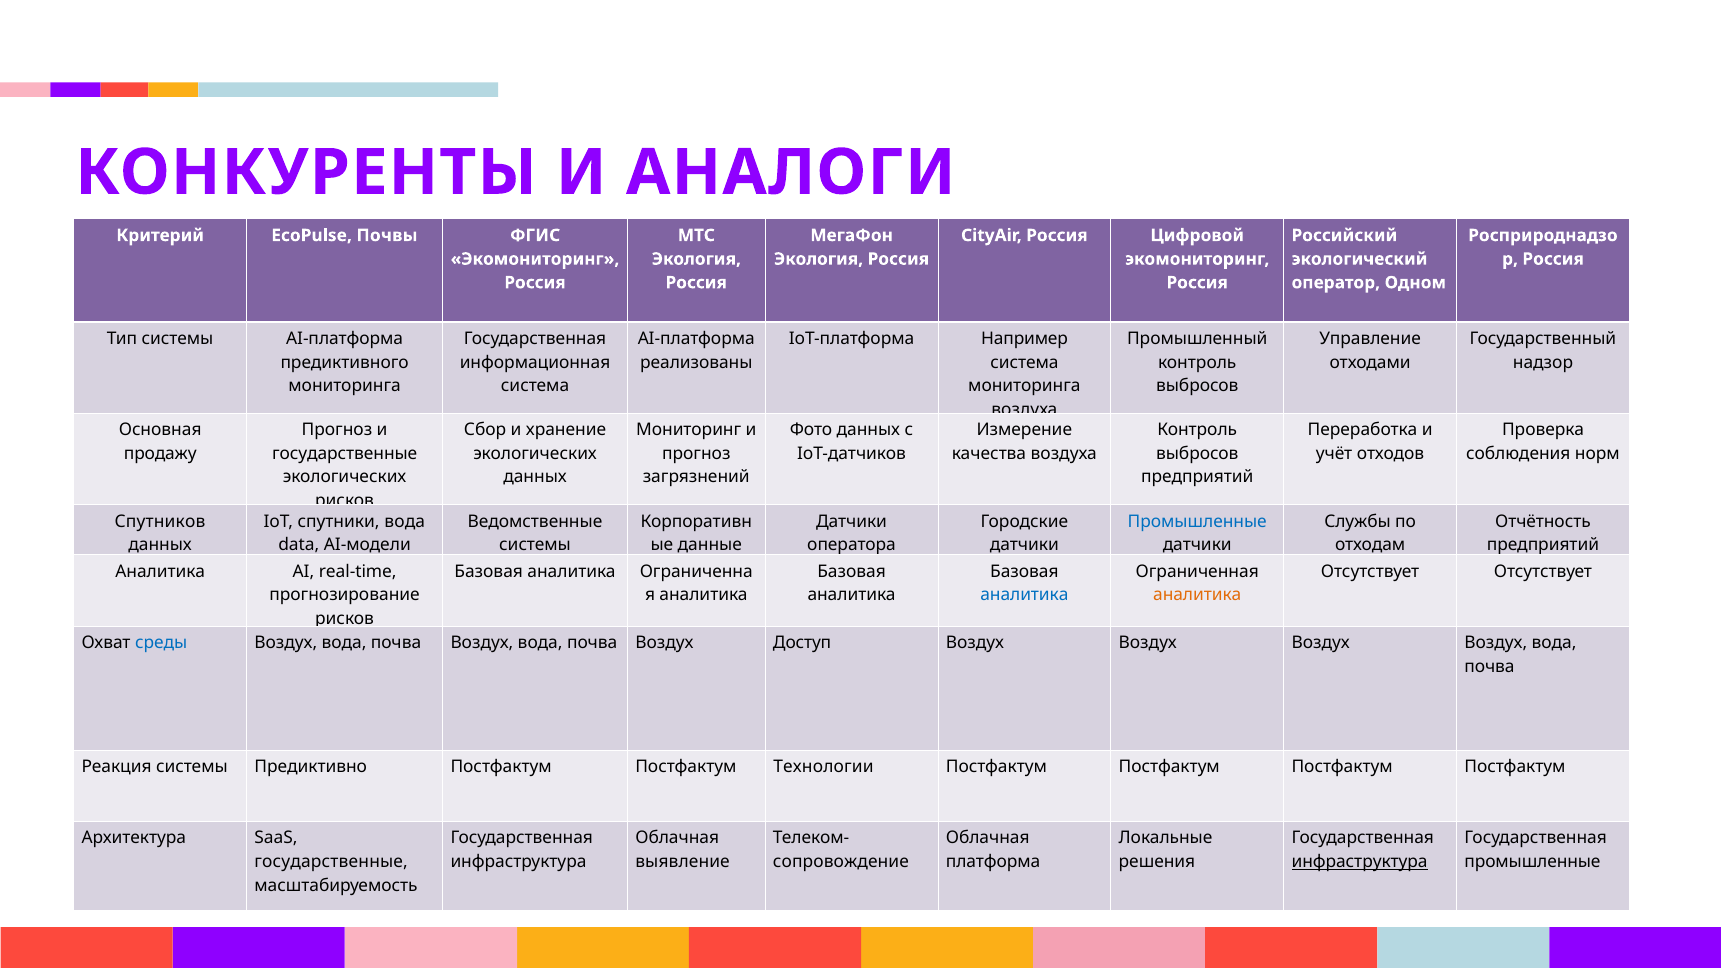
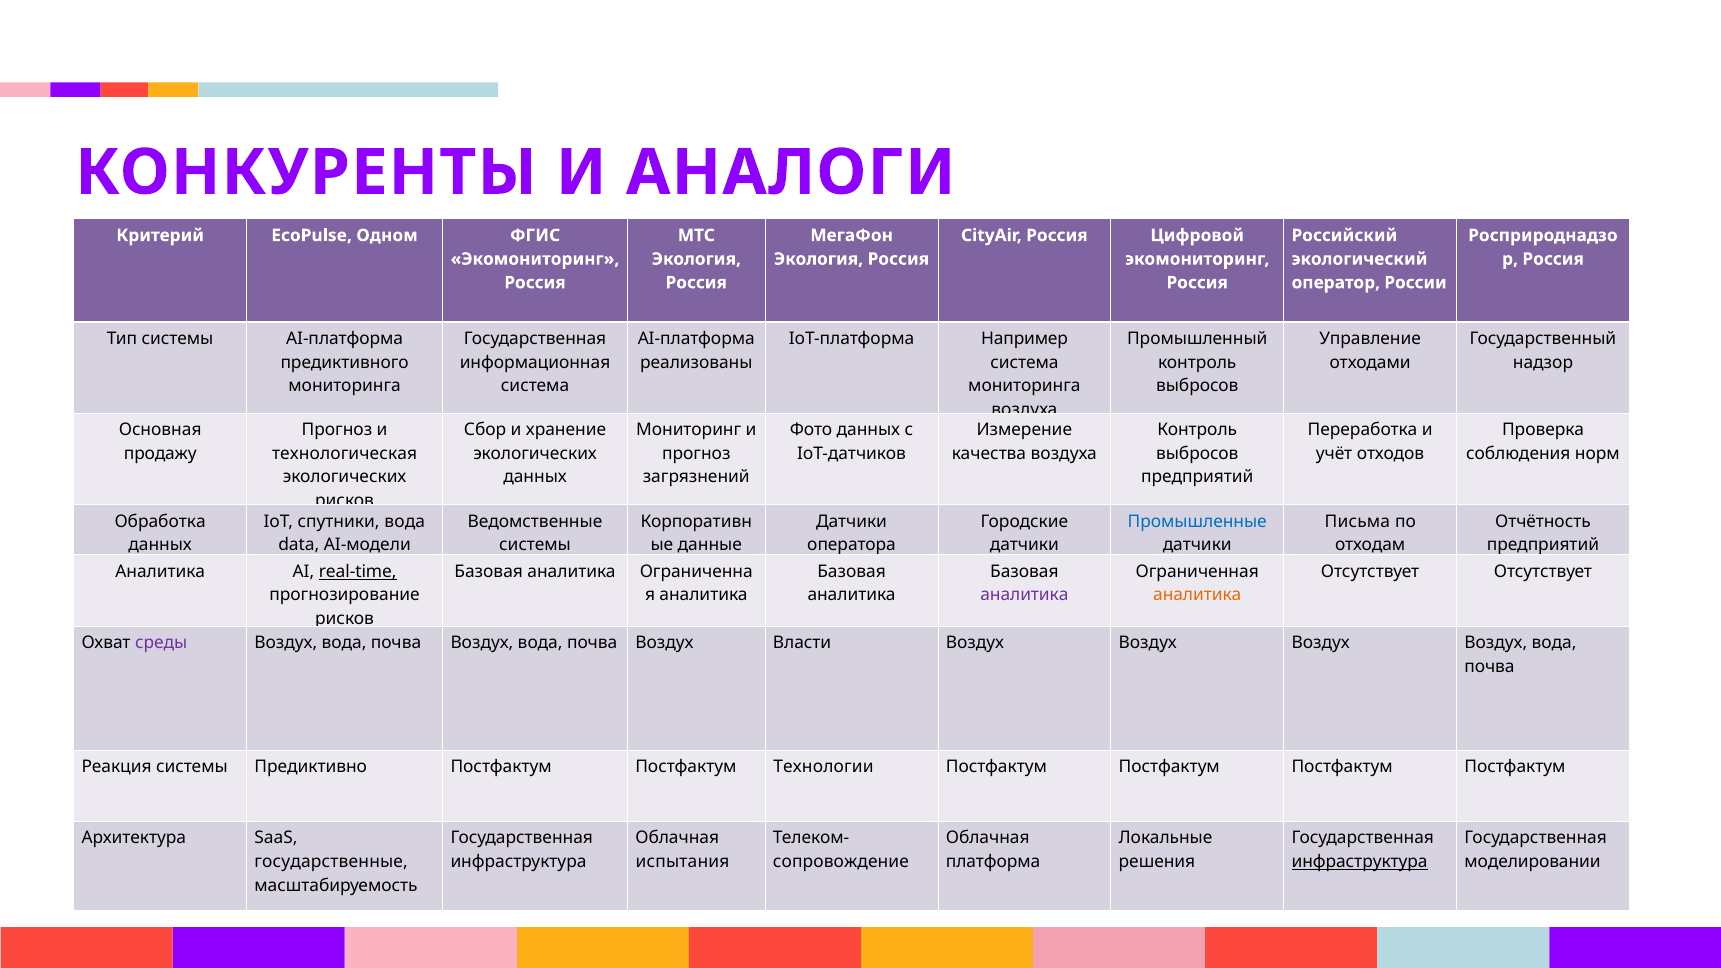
Почвы: Почвы -> Одном (387, 235)
Одном: Одном -> России (1415, 283)
государственные: государственные -> технологическая (345, 454)
Спутников: Спутников -> Обработка (160, 521)
Службы: Службы -> Письма (1357, 521)
real-time underline: none -> present (358, 572)
аналитика colour: blue -> purple (1024, 595)
среды colour: blue -> purple (161, 643)
Доступ: Доступ -> Власти (802, 643)
выявление: выявление -> испытания (683, 862)
промышленные: промышленные -> моделировании (1532, 862)
